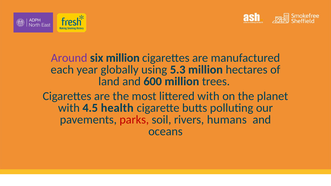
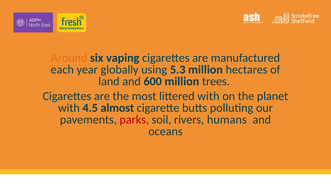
Around colour: purple -> orange (69, 58)
six million: million -> vaping (123, 58)
health: health -> almost (117, 108)
